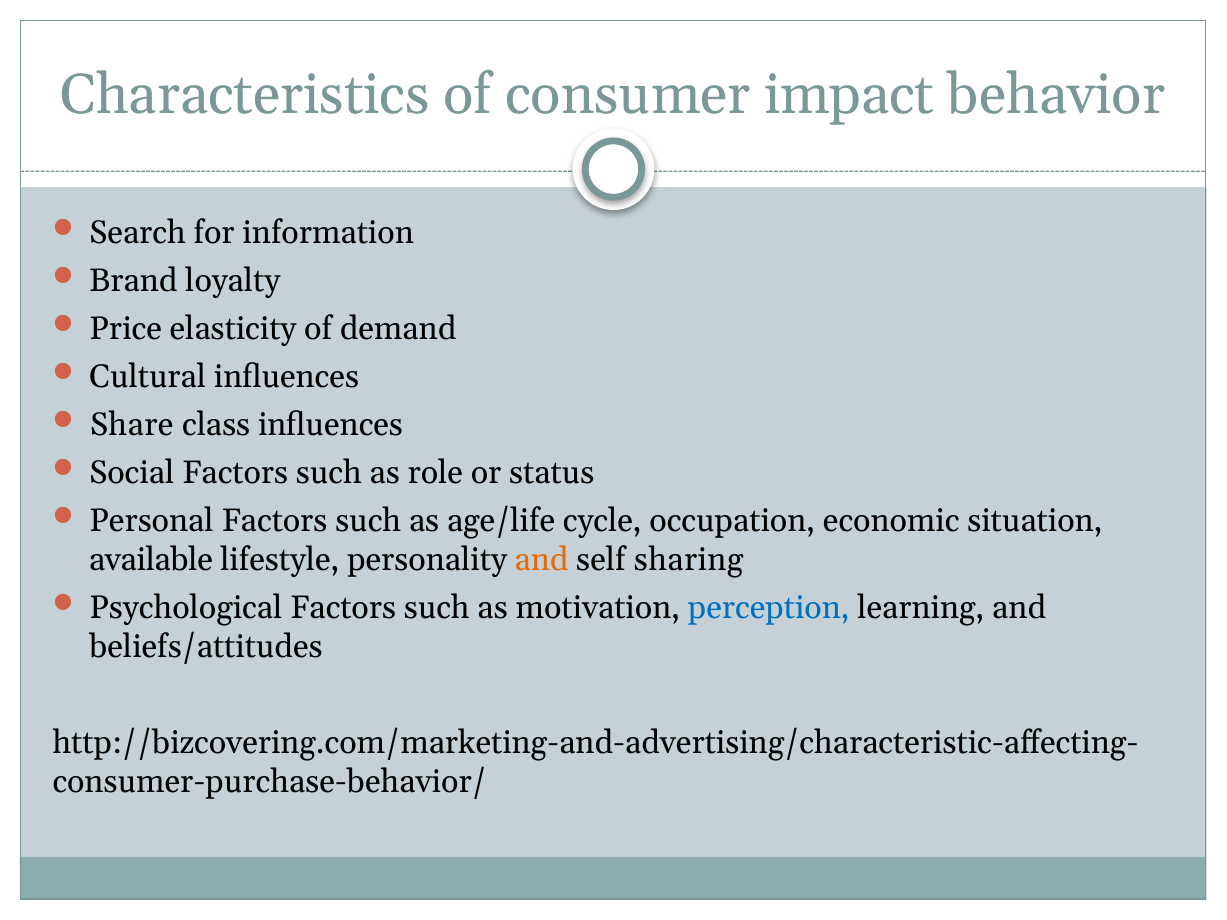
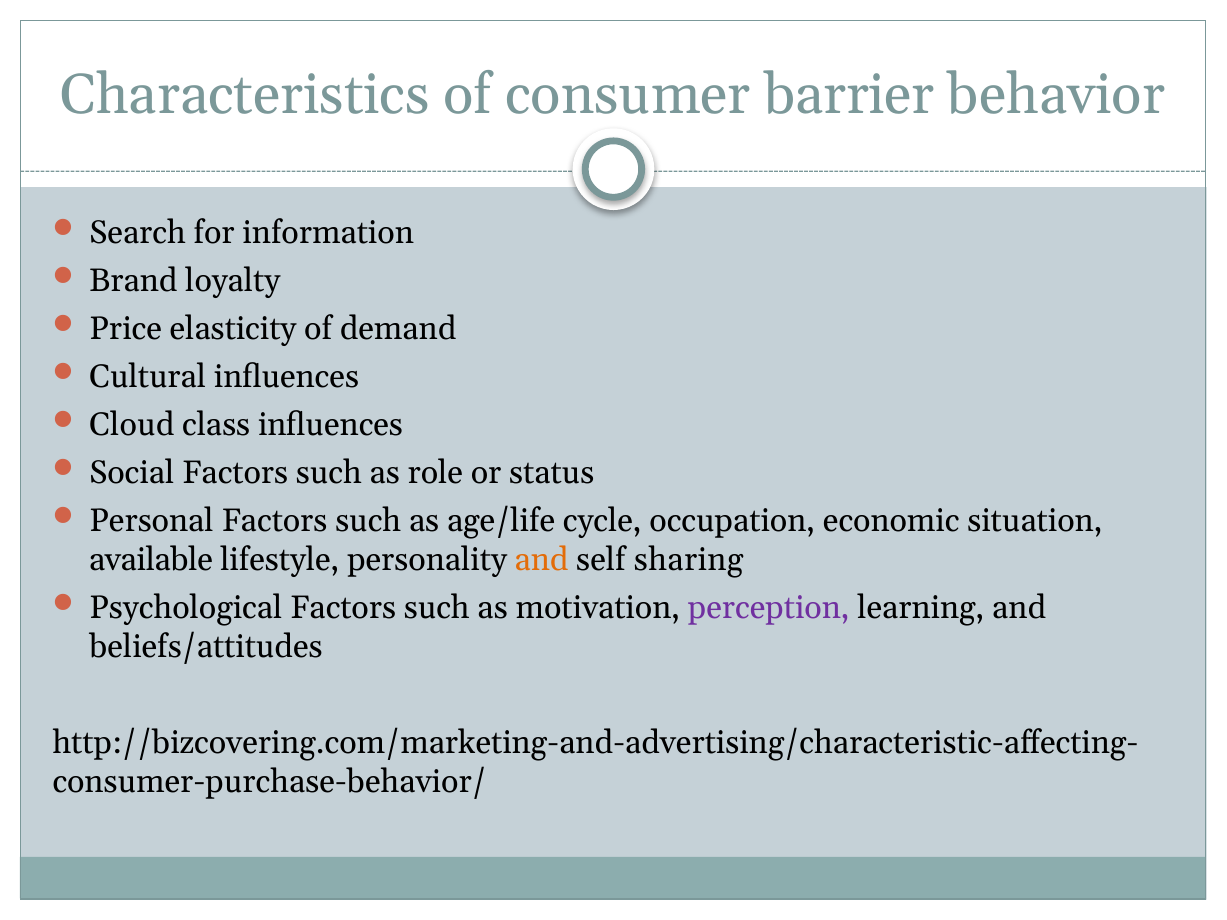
impact: impact -> barrier (849, 95)
Share: Share -> Cloud (132, 425)
perception colour: blue -> purple (769, 608)
